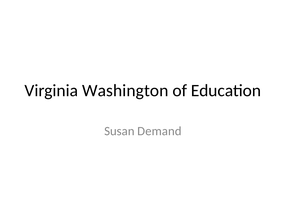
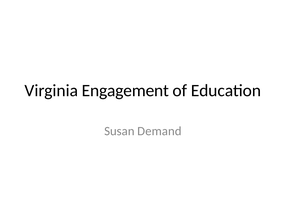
Washington: Washington -> Engagement (125, 91)
